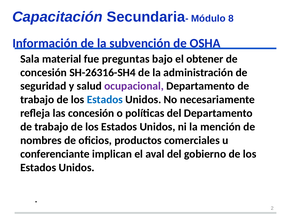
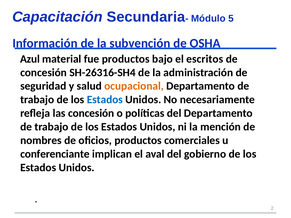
8: 8 -> 5 (231, 19)
Sala: Sala -> Azul (30, 59)
fue preguntas: preguntas -> productos (126, 59)
obtener: obtener -> escritos (205, 59)
ocupacional colour: purple -> orange (134, 86)
